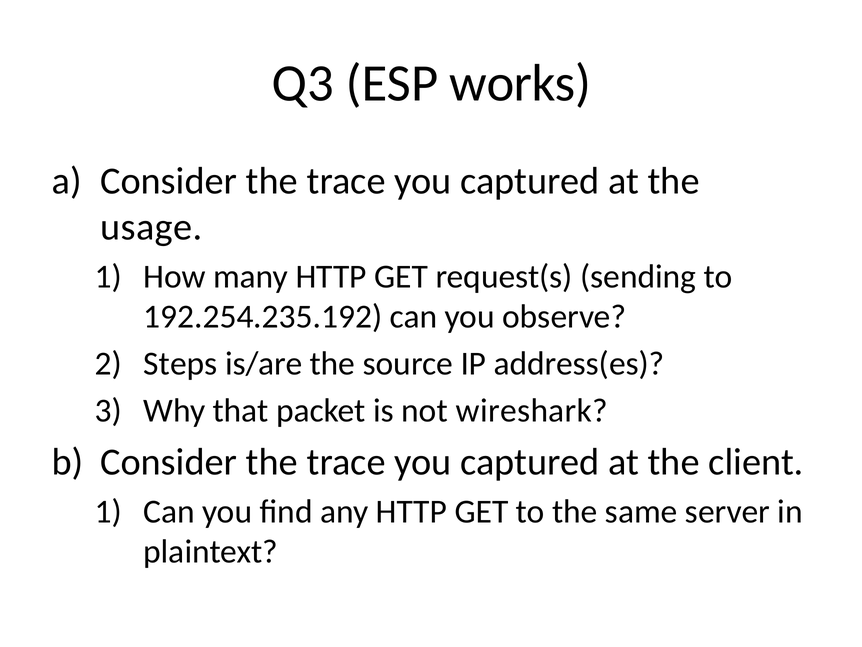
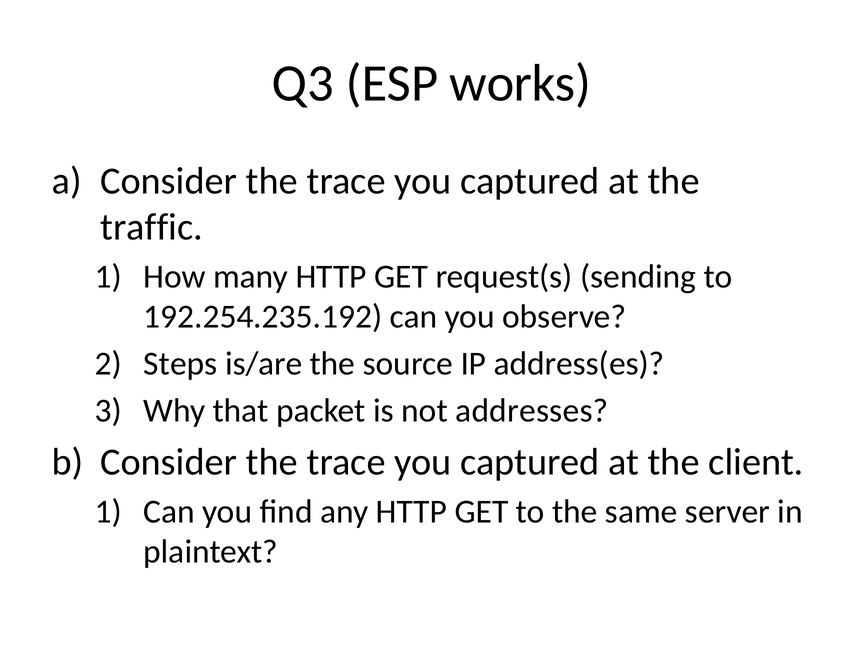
usage: usage -> traffic (152, 227)
wireshark: wireshark -> addresses (532, 411)
